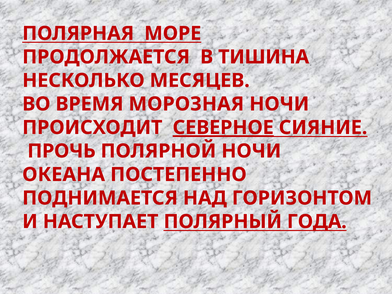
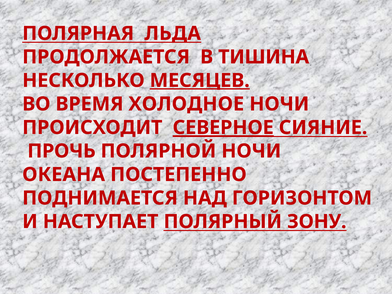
МОРЕ: МОРЕ -> ЛЬДА (173, 33)
МЕСЯЦЕВ underline: none -> present (200, 80)
МОРОЗНАЯ: МОРОЗНАЯ -> ХОЛОДНОЕ (186, 104)
ГОДА: ГОДА -> ЗОНУ (317, 222)
